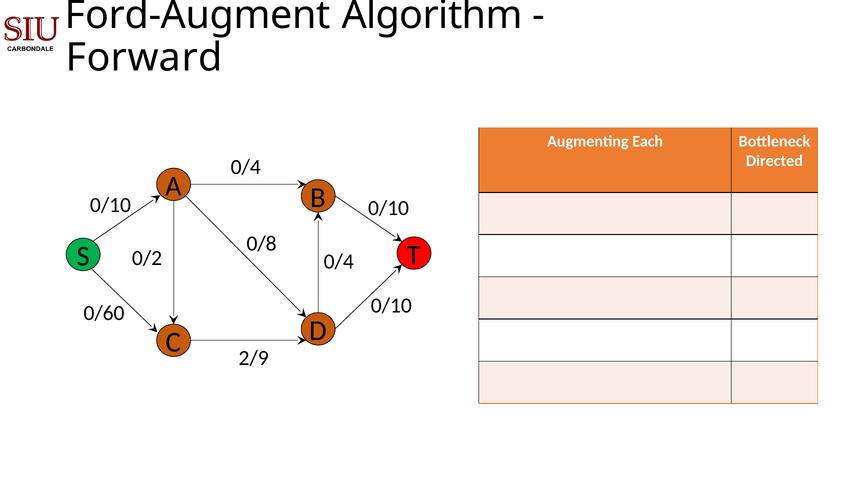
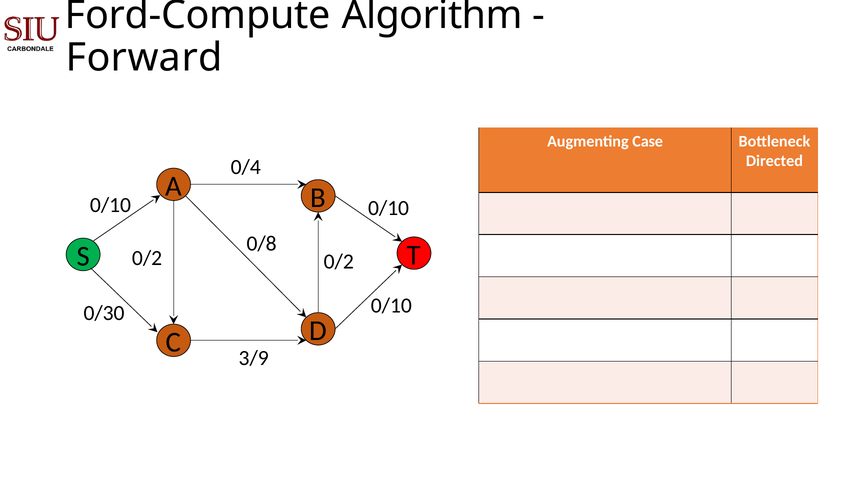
Ford-Augment: Ford-Augment -> Ford-Compute (198, 15)
Each: Each -> Case (648, 141)
0/4: 0/4 -> 0/2 (339, 261)
0/60: 0/60 -> 0/30 (104, 313)
2/9: 2/9 -> 3/9 (254, 358)
